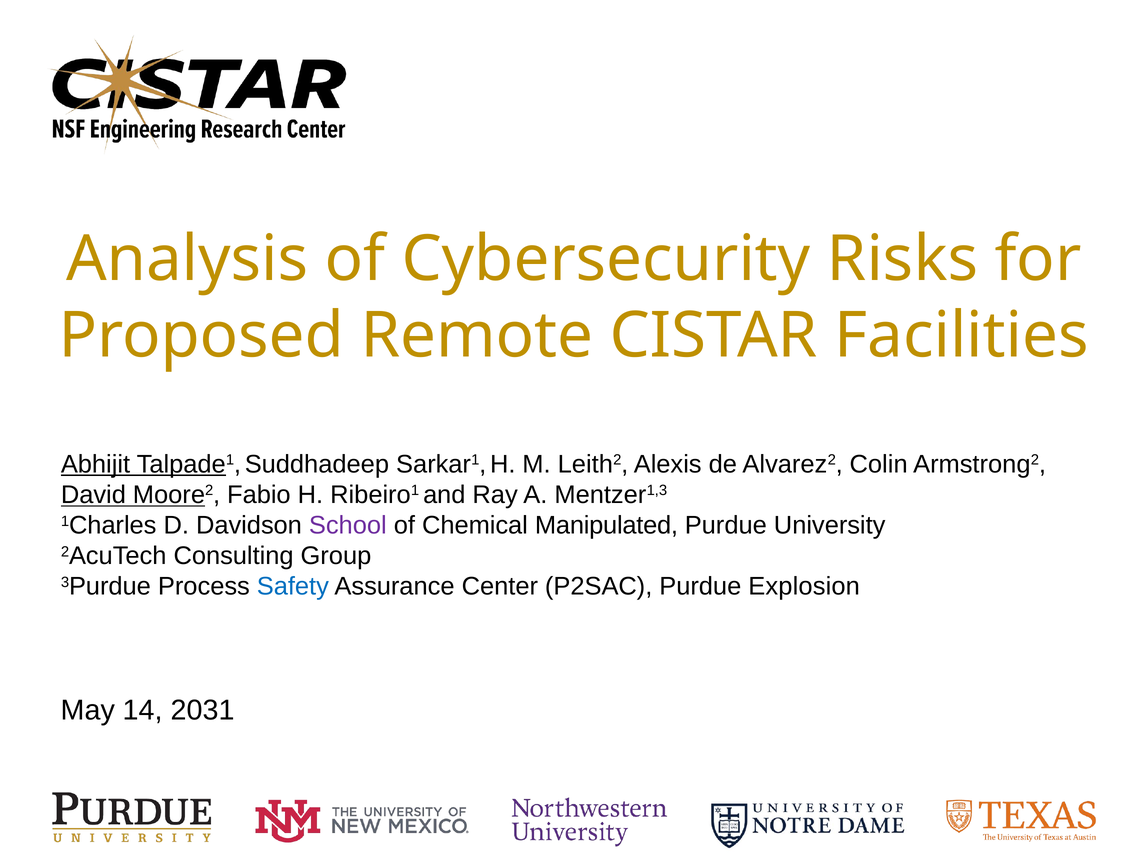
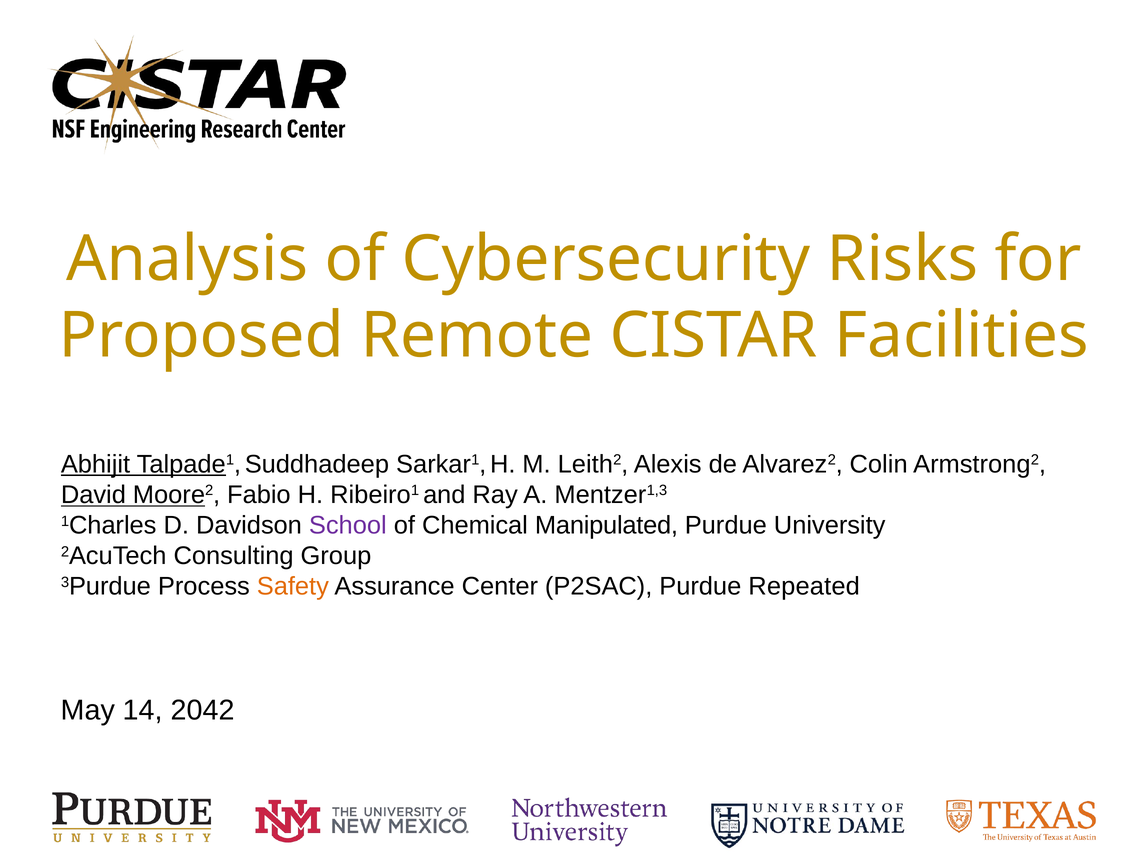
Safety colour: blue -> orange (293, 587)
Explosion: Explosion -> Repeated (804, 587)
2031: 2031 -> 2042 (203, 710)
